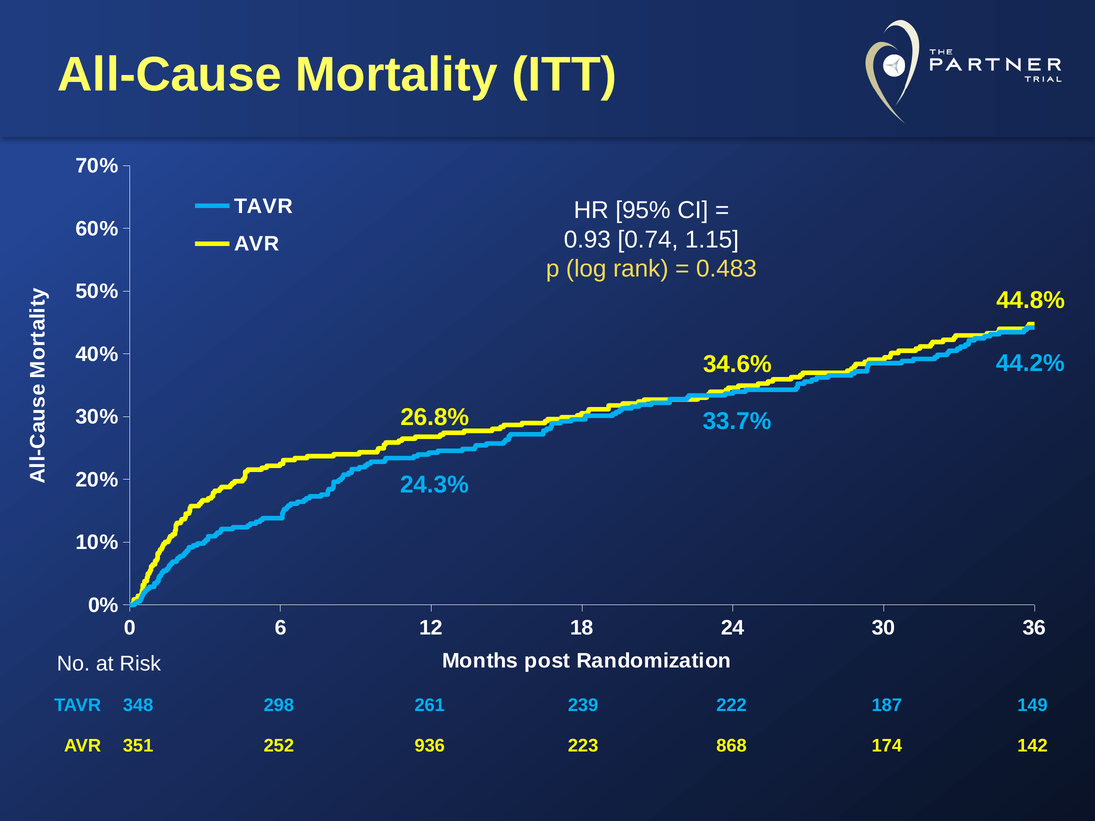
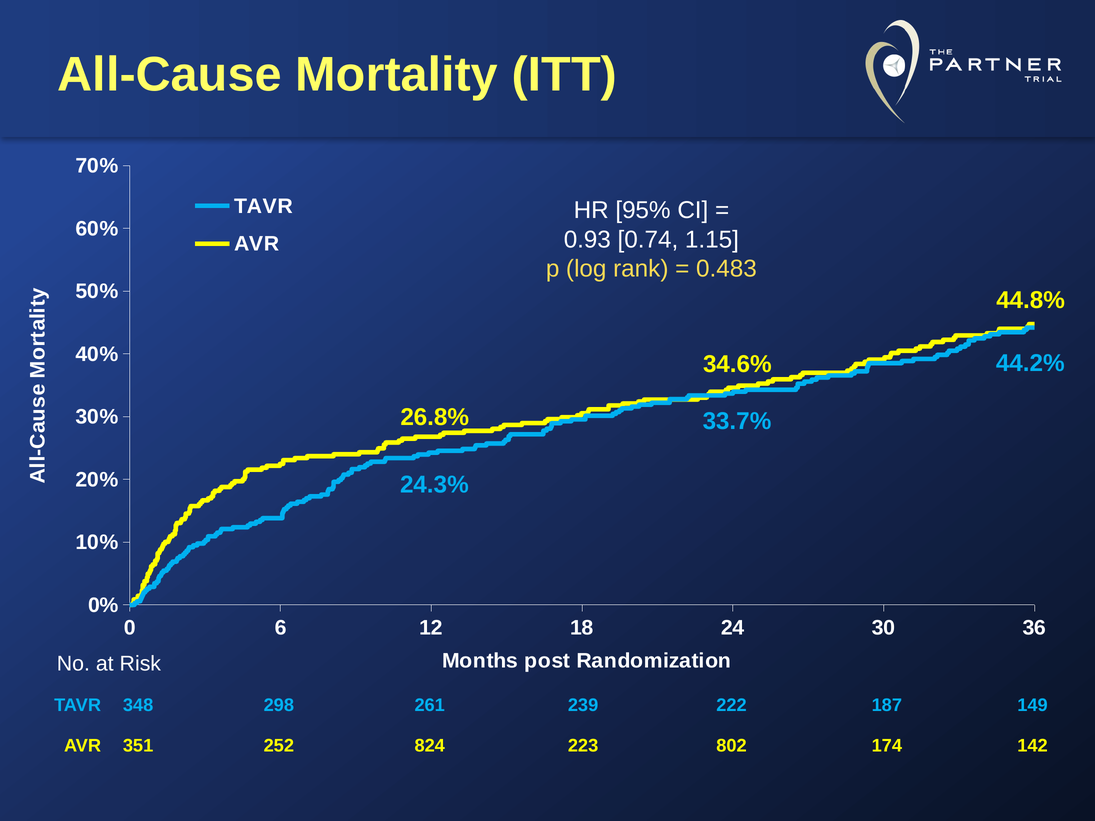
936: 936 -> 824 (430, 746)
868: 868 -> 802 (732, 746)
